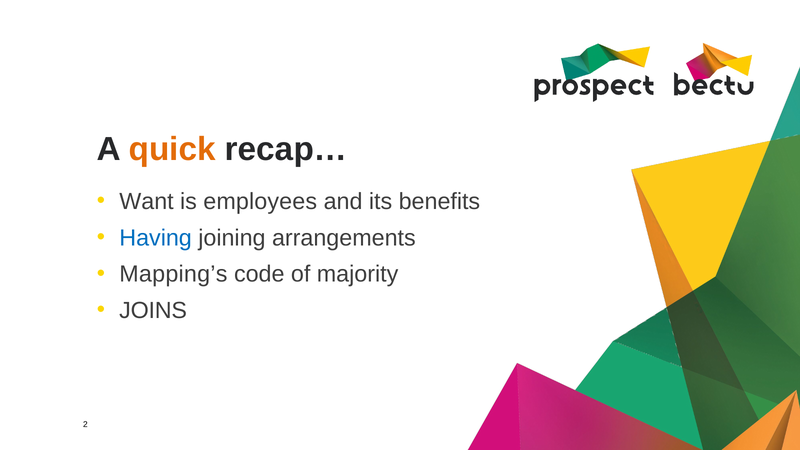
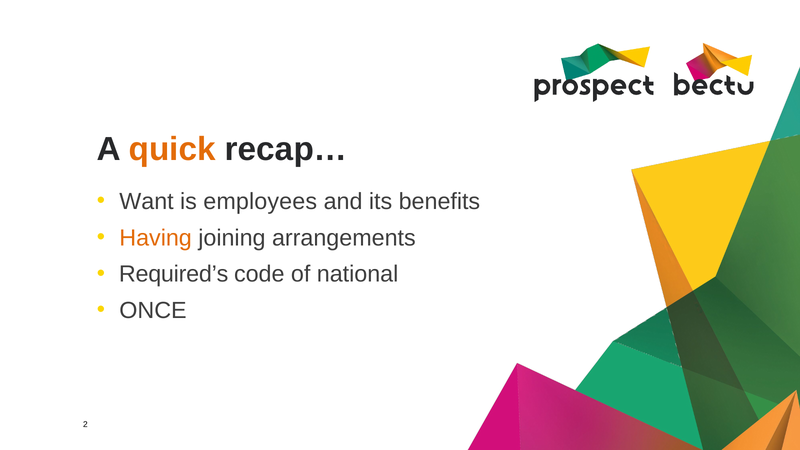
Having colour: blue -> orange (156, 238)
Mapping’s: Mapping’s -> Required’s (174, 274)
majority: majority -> national (358, 274)
JOINS: JOINS -> ONCE (153, 311)
